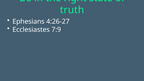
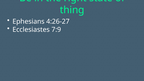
truth: truth -> thing (72, 10)
